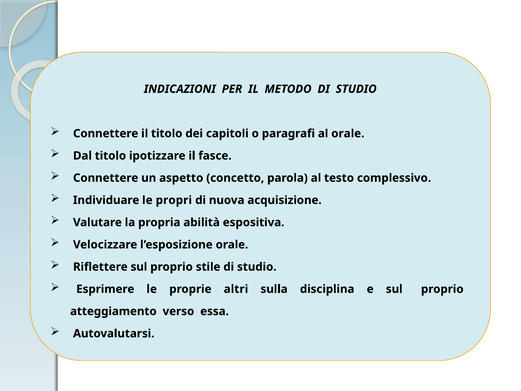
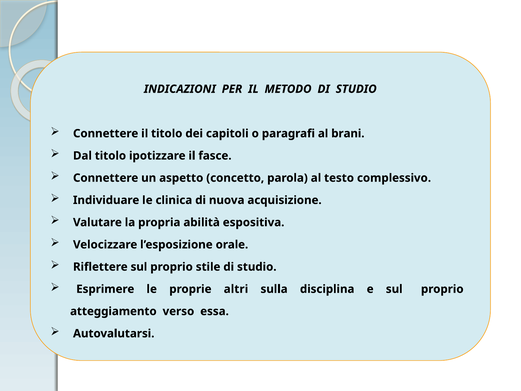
al orale: orale -> brani (348, 133)
propri: propri -> clinica (174, 200)
